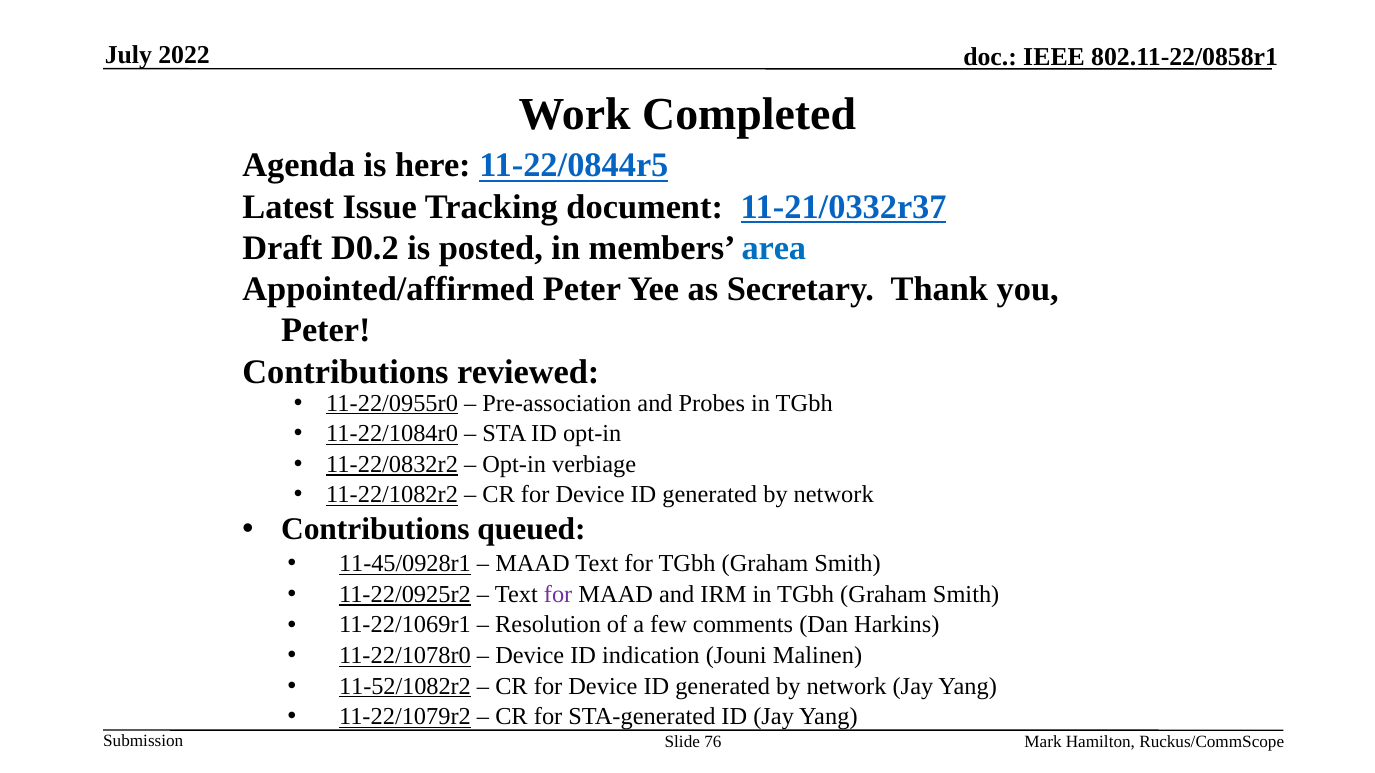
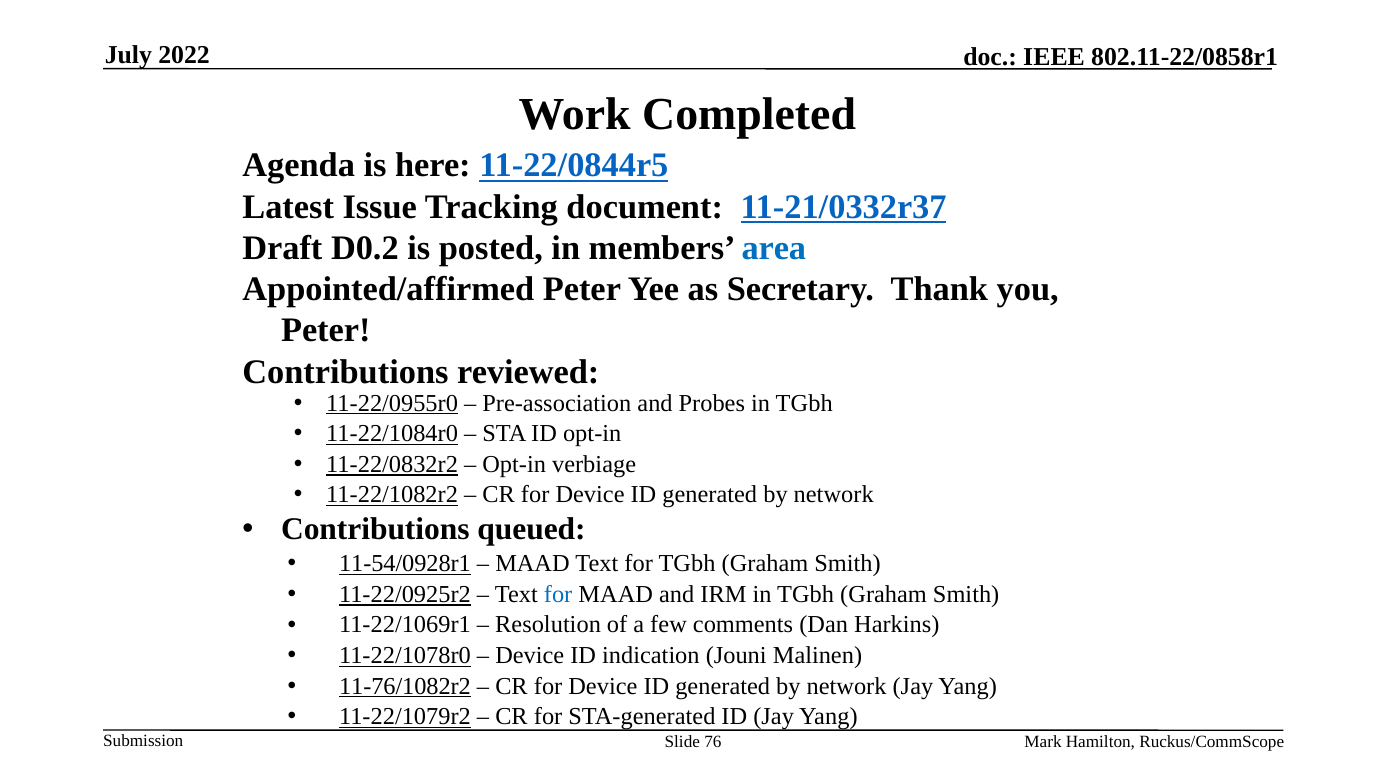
11-45/0928r1: 11-45/0928r1 -> 11-54/0928r1 (405, 564)
for colour: purple -> blue (558, 595)
11-52/1082r2: 11-52/1082r2 -> 11-76/1082r2 (405, 686)
